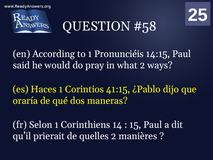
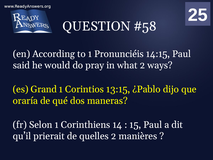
Haces: Haces -> Grand (44, 89)
41:15: 41:15 -> 13:15 (118, 89)
